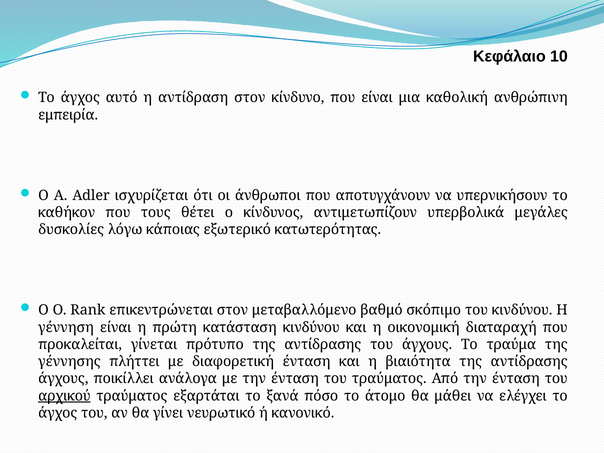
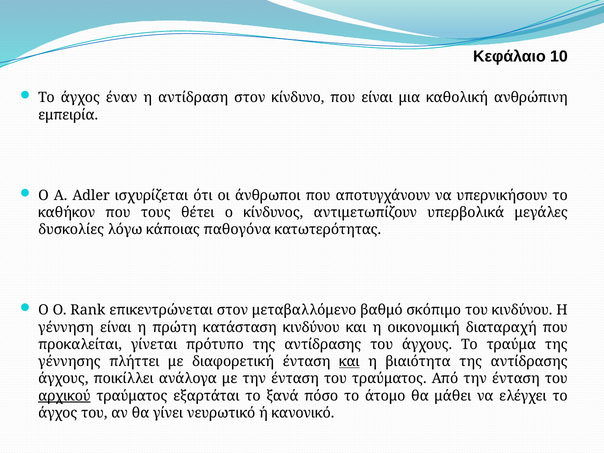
αυτό: αυτό -> έναν (122, 98)
εξωτερικό: εξωτερικό -> παθογόνα (237, 230)
και underline: none -> present (349, 362)
